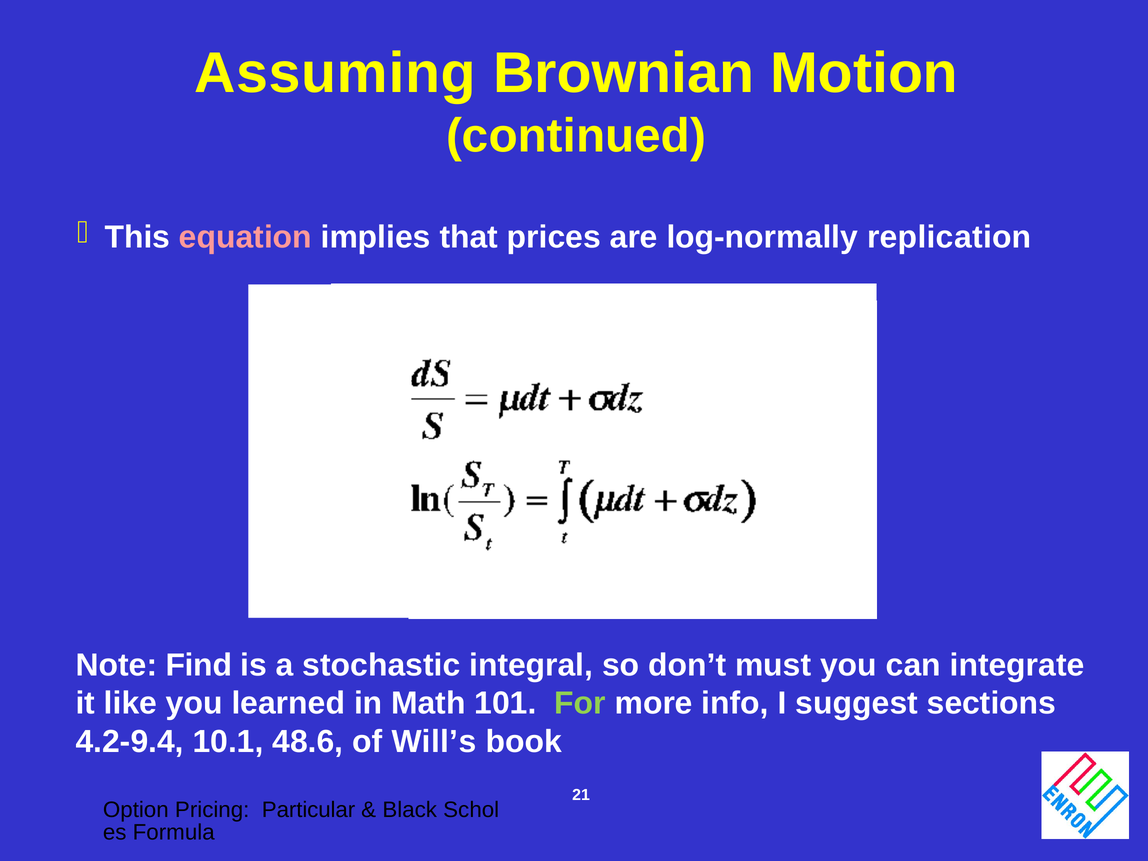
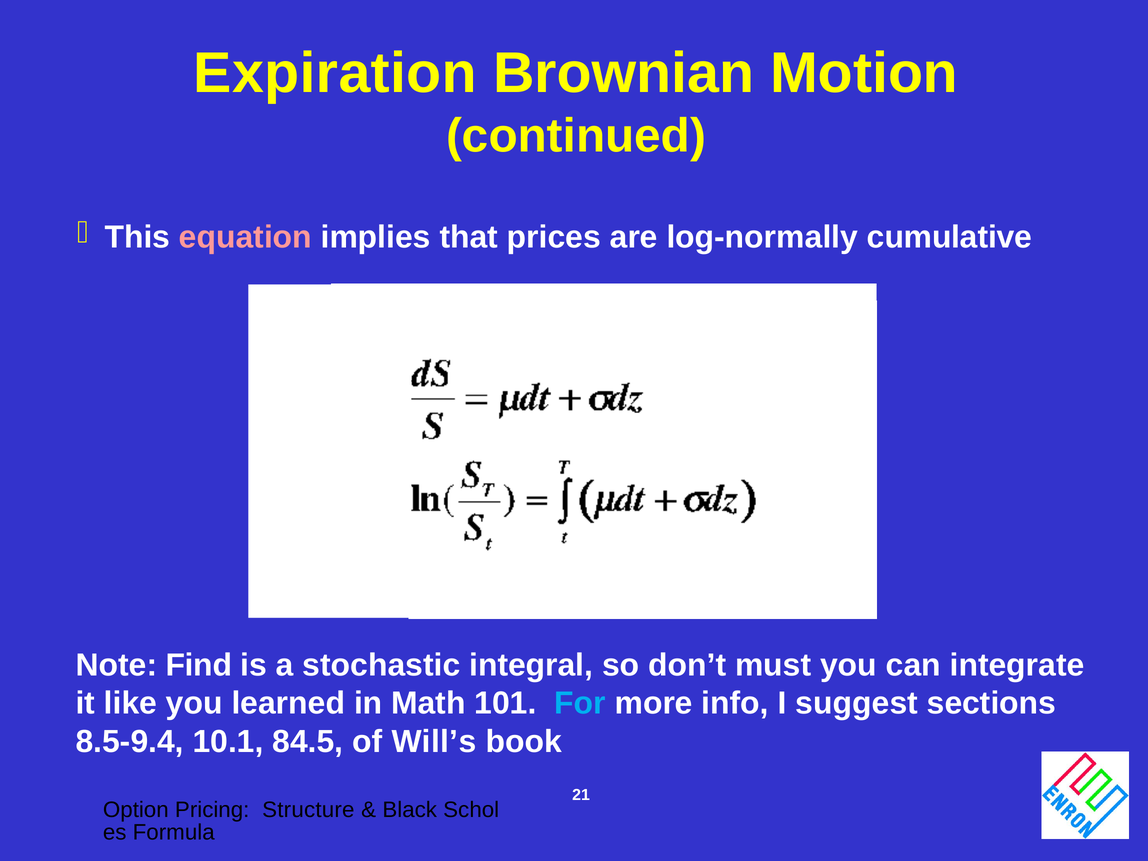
Assuming: Assuming -> Expiration (335, 73)
replication: replication -> cumulative (949, 237)
For colour: light green -> light blue (580, 703)
4.2-9.4: 4.2-9.4 -> 8.5-9.4 (130, 742)
48.6: 48.6 -> 84.5 (308, 742)
Particular: Particular -> Structure (308, 810)
